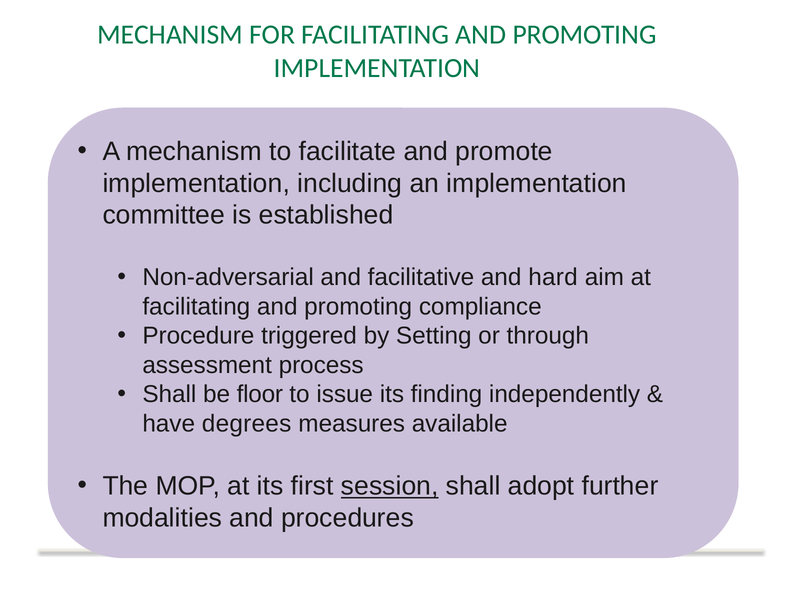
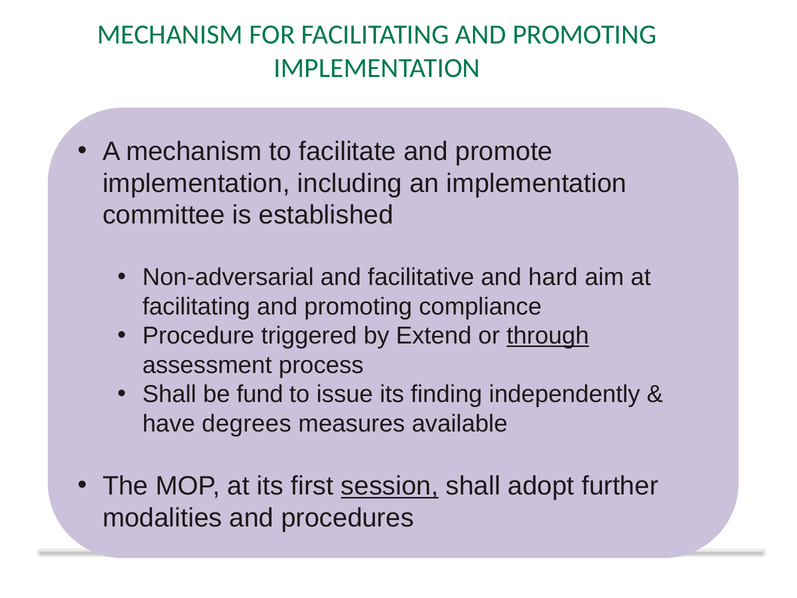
Setting: Setting -> Extend (434, 336)
through underline: none -> present (548, 336)
floor: floor -> fund (260, 394)
